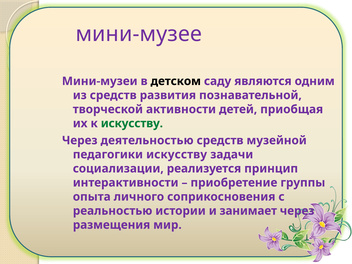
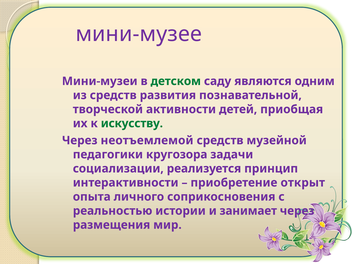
детском colour: black -> green (176, 81)
деятельностью: деятельностью -> неотъемлемой (147, 140)
педагогики искусству: искусству -> кругозора (177, 154)
группы: группы -> открыт (303, 183)
